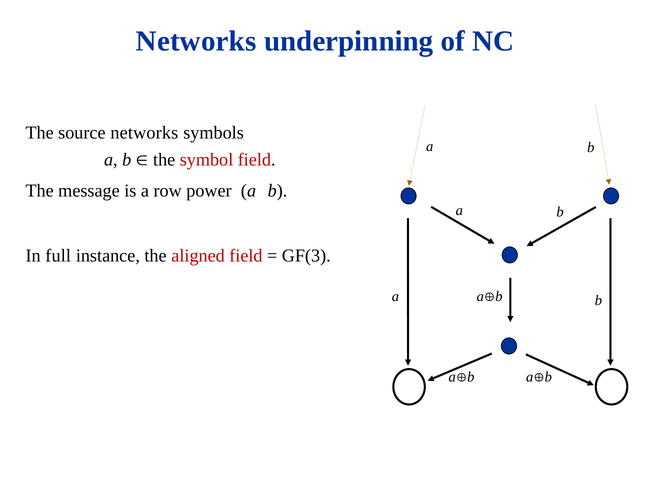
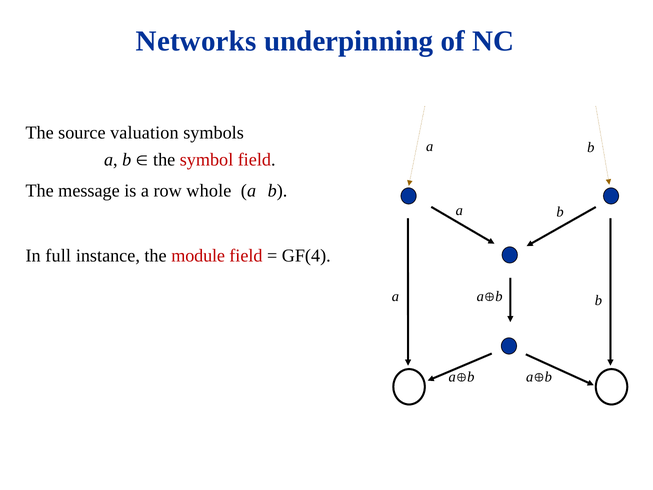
source networks: networks -> valuation (144, 133)
power: power -> whole (209, 191)
aligned: aligned -> module (198, 255)
GF(3: GF(3 -> GF(4 (306, 255)
